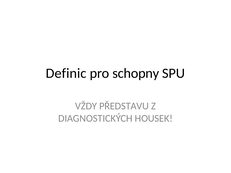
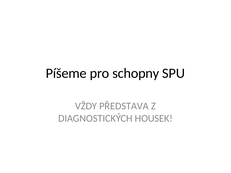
Definic: Definic -> Píšeme (66, 73)
PŘEDSTAVU: PŘEDSTAVU -> PŘEDSTAVA (124, 106)
